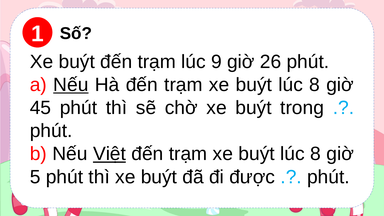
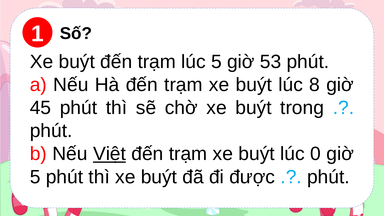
lúc 9: 9 -> 5 (216, 62)
26: 26 -> 53 (271, 62)
Nếu underline: present -> none (71, 85)
8: 8 -> 0 (316, 154)
